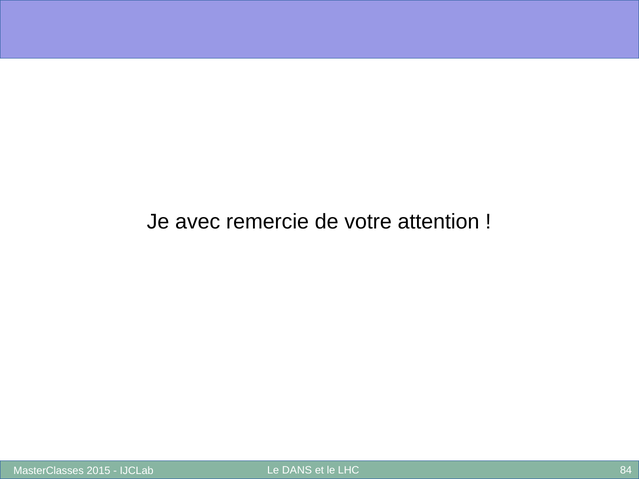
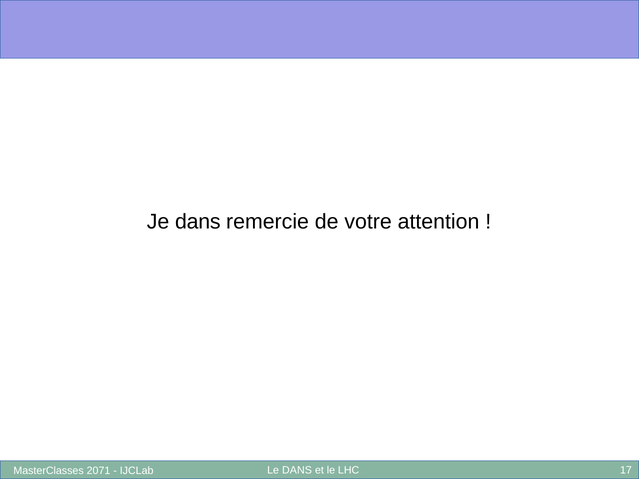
Je avec: avec -> dans (198, 222)
2015: 2015 -> 2071 (99, 471)
84: 84 -> 17 (626, 470)
